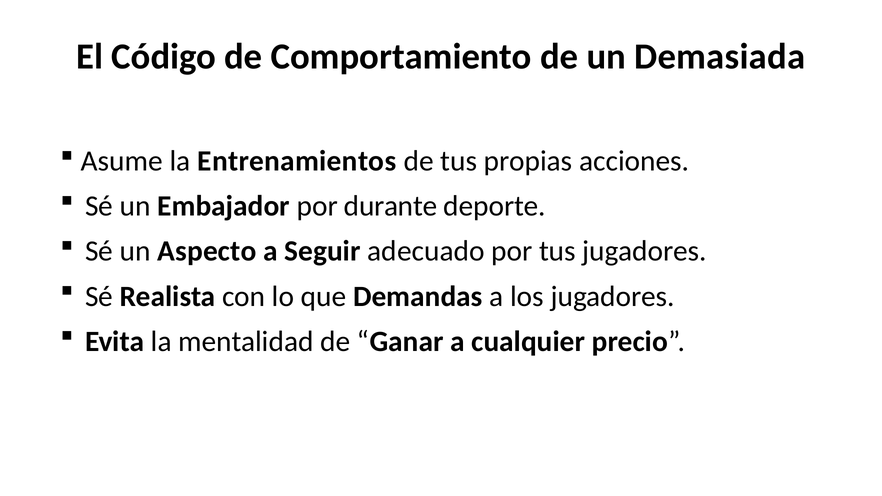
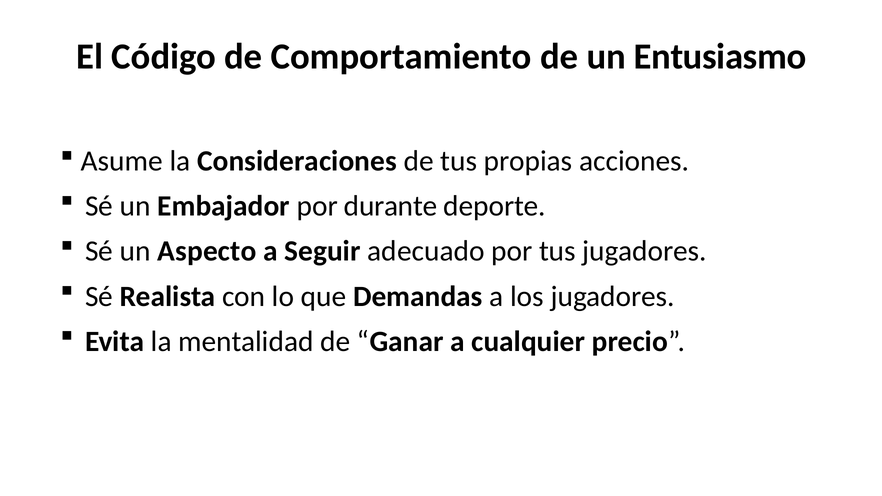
Demasiada: Demasiada -> Entusiasmo (720, 56)
Entrenamientos: Entrenamientos -> Consideraciones (297, 161)
